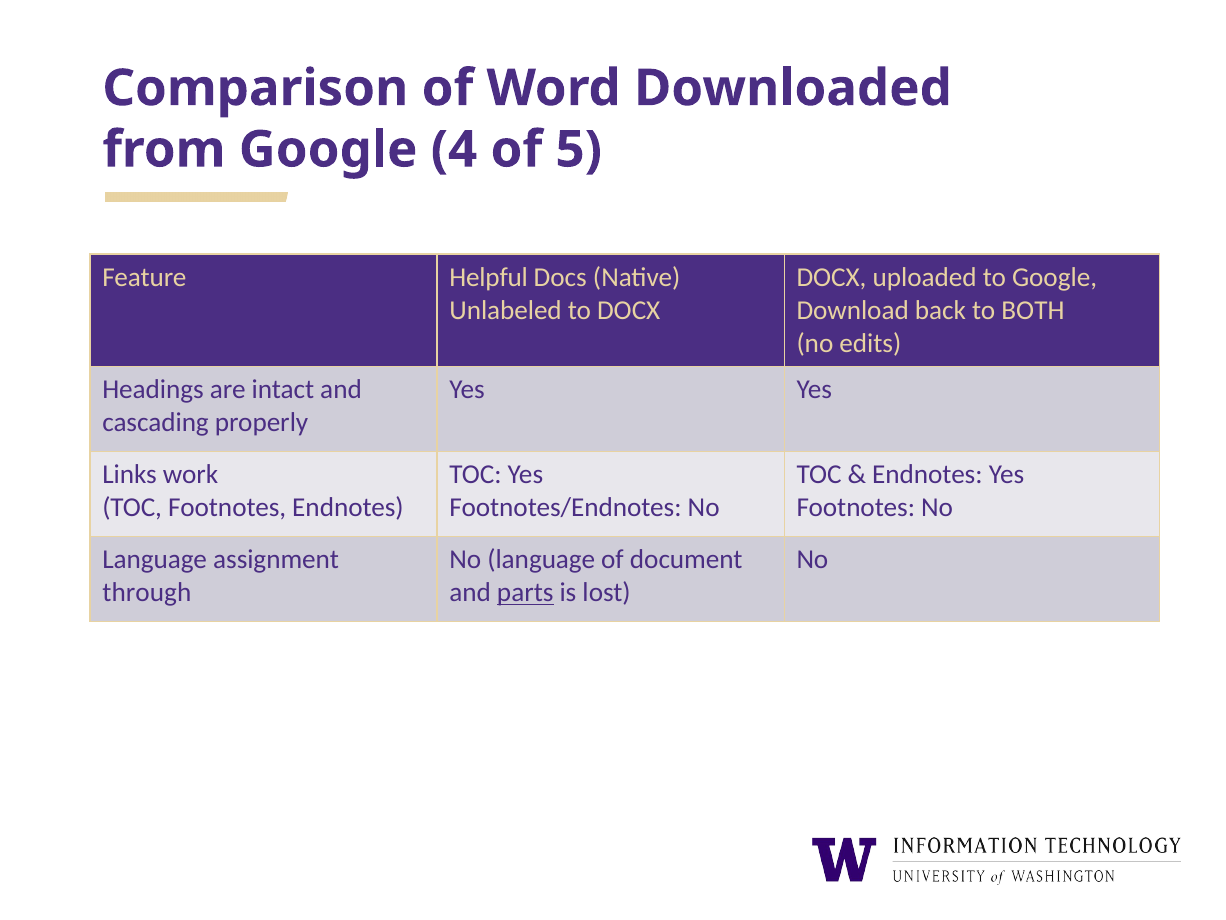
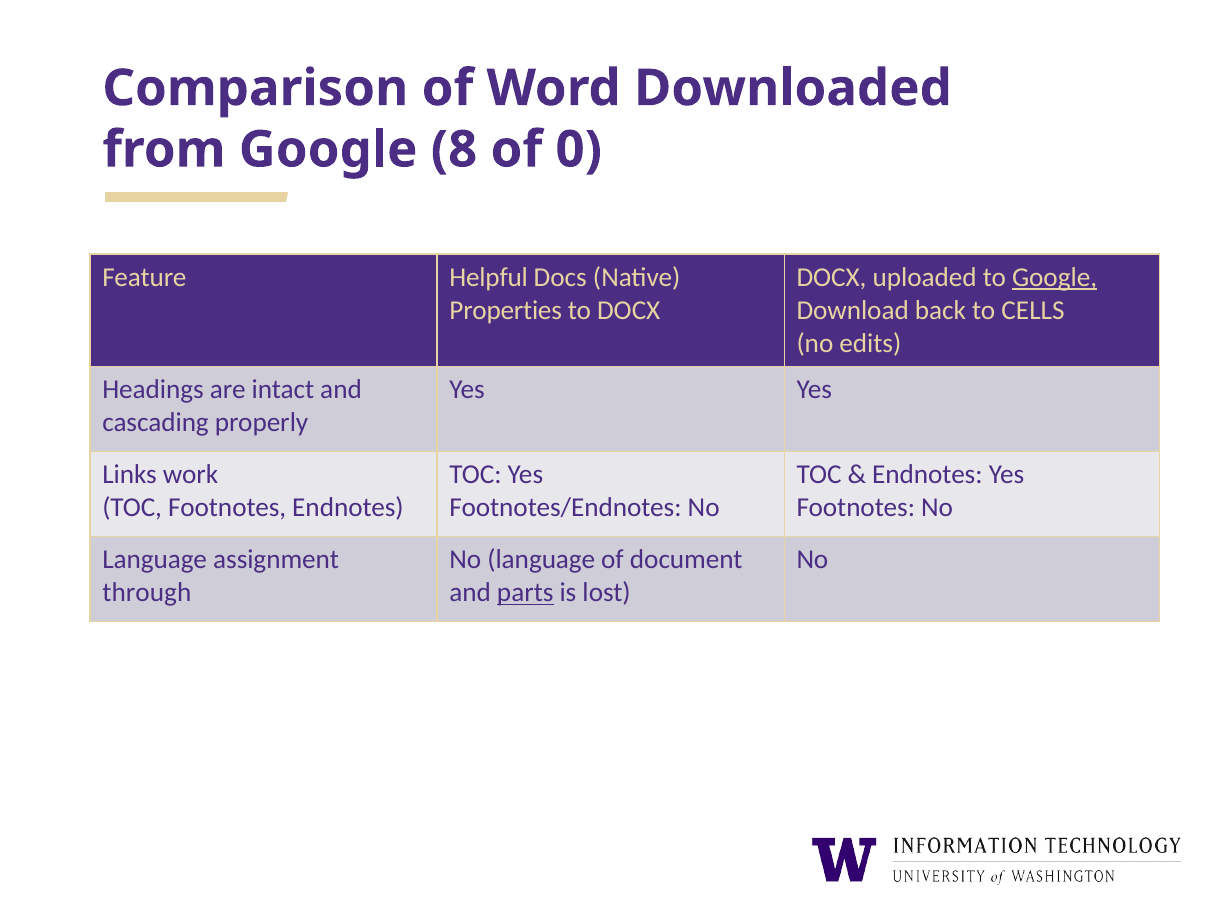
4: 4 -> 8 (454, 150)
5: 5 -> 0 (579, 150)
Google underline: none -> present (1055, 277)
Unlabeled: Unlabeled -> Properties (506, 310)
BOTH: BOTH -> CELLS (1033, 310)
